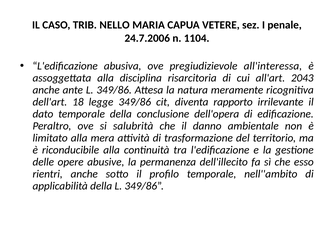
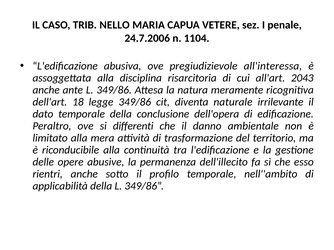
rapporto: rapporto -> naturale (233, 102)
salubrità: salubrità -> differenti (133, 126)
